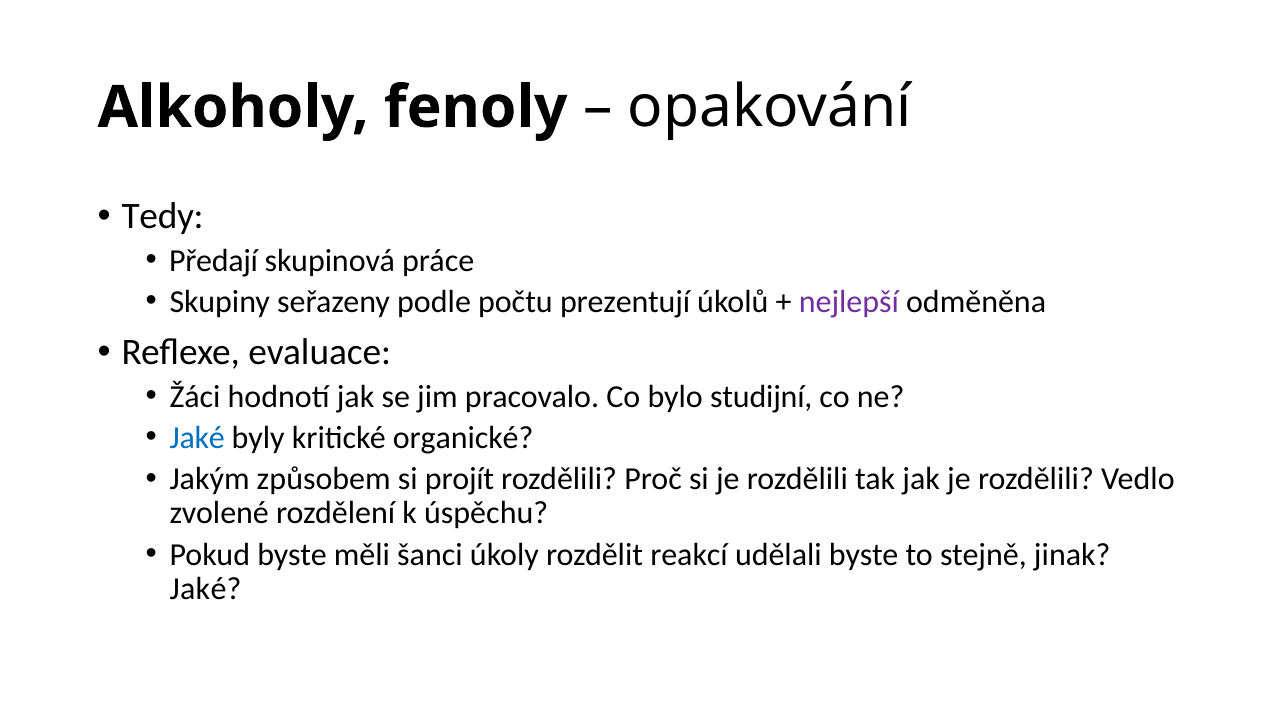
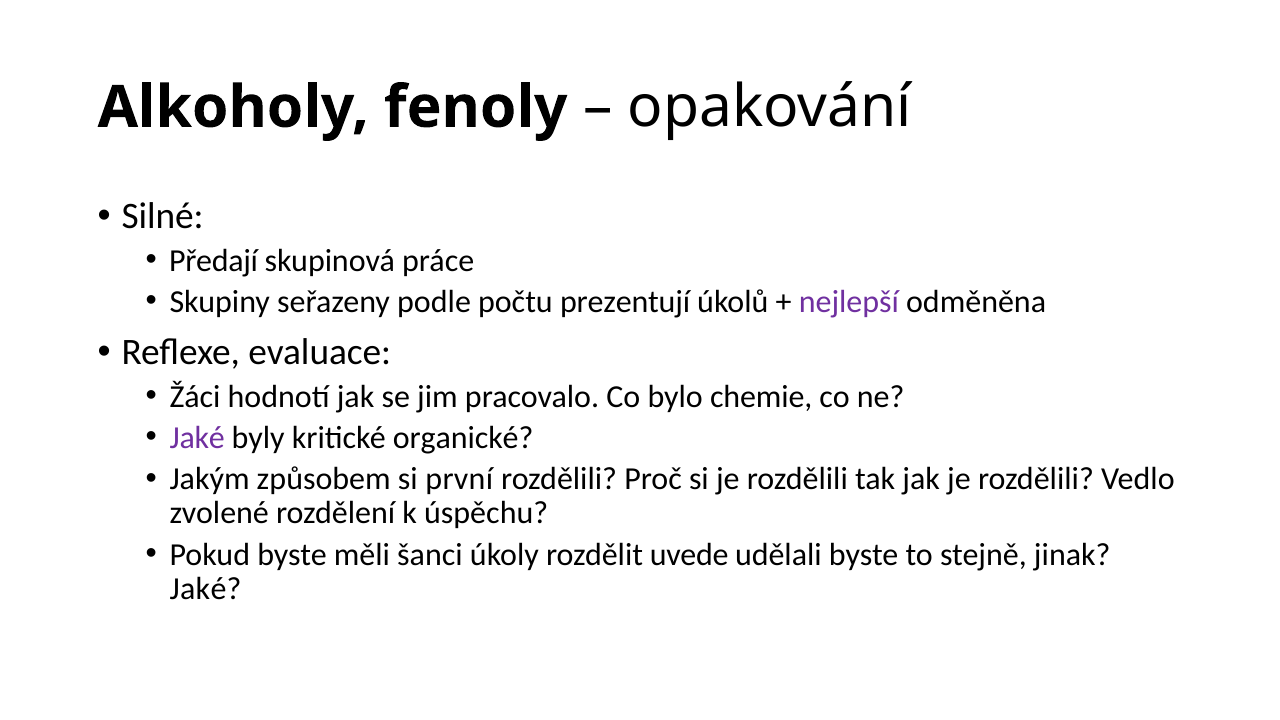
Tedy: Tedy -> Silné (163, 216)
studijní: studijní -> chemie (761, 396)
Jaké colour: blue -> purple (197, 438)
projít: projít -> první (459, 479)
reakcí: reakcí -> uvede (689, 555)
